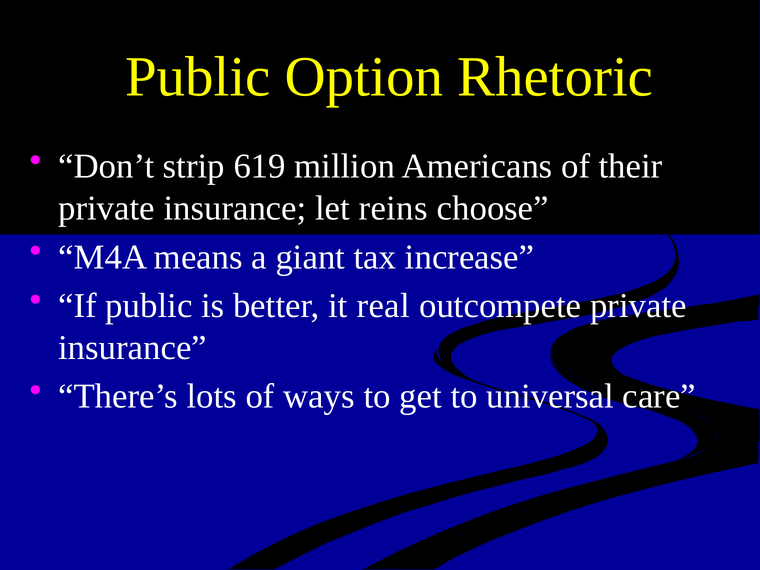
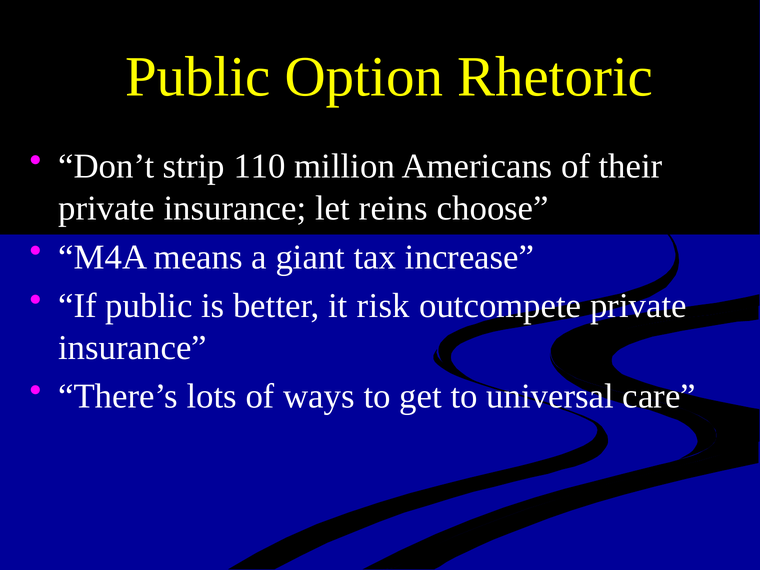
619: 619 -> 110 (260, 166)
real: real -> risk (383, 306)
